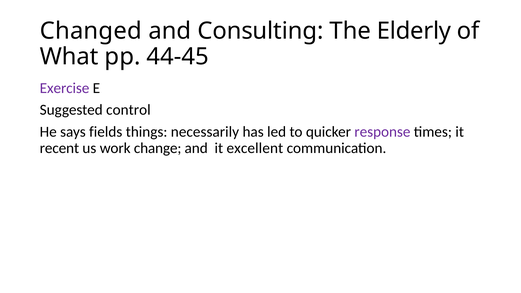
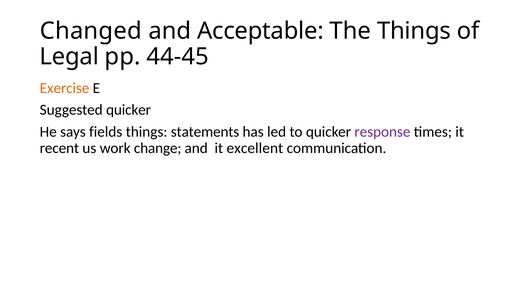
Consulting: Consulting -> Acceptable (260, 31)
The Elderly: Elderly -> Things (414, 31)
What: What -> Legal (69, 57)
Exercise colour: purple -> orange (65, 88)
Suggested control: control -> quicker (129, 110)
necessarily: necessarily -> statements (205, 132)
